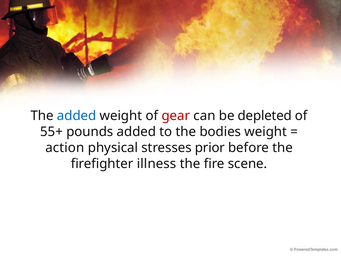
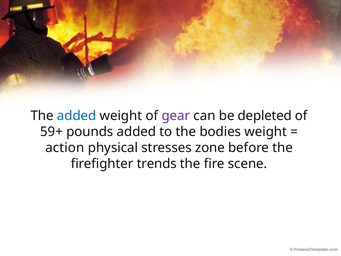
gear colour: red -> purple (176, 116)
55+: 55+ -> 59+ (52, 132)
prior: prior -> zone (210, 148)
illness: illness -> trends (157, 163)
